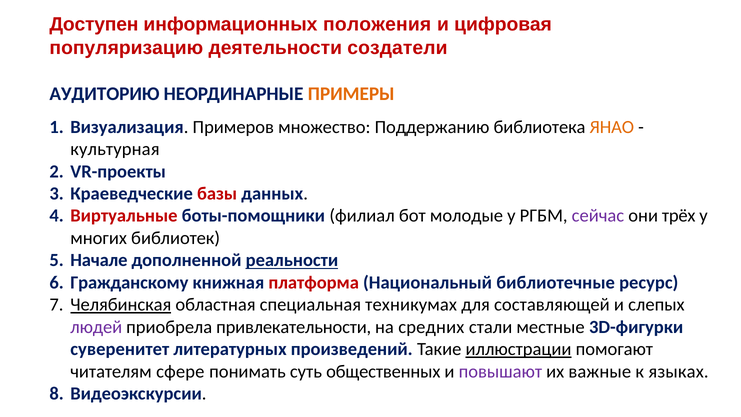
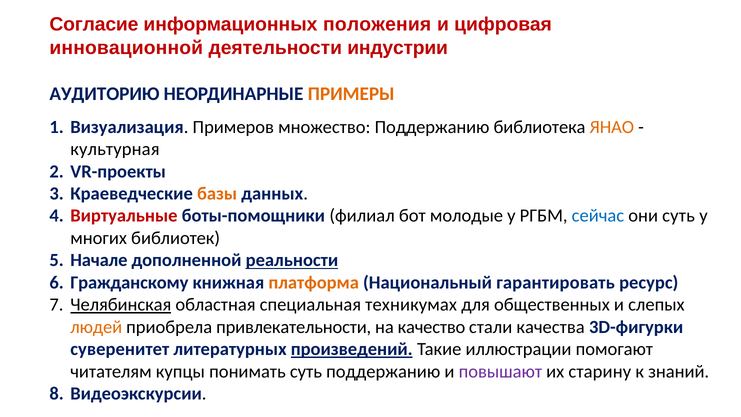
Доступен: Доступен -> Согласие (94, 25)
популяризацию: популяризацию -> инновационной (126, 48)
создатели: создатели -> индустрии (398, 48)
базы colour: red -> orange (217, 194)
сейчас colour: purple -> blue (598, 216)
они трёх: трёх -> суть (679, 216)
платформа colour: red -> orange (314, 282)
библиотечные: библиотечные -> гарантировать (556, 282)
составляющей: составляющей -> общественных (552, 305)
людей colour: purple -> orange (96, 327)
средних: средних -> качество (432, 327)
местные: местные -> качества (551, 327)
произведений underline: none -> present (352, 349)
иллюстрации underline: present -> none (519, 349)
сфере: сфере -> купцы (180, 371)
суть общественных: общественных -> поддержанию (383, 371)
важные: важные -> старину (600, 371)
языках: языках -> знаний (679, 371)
